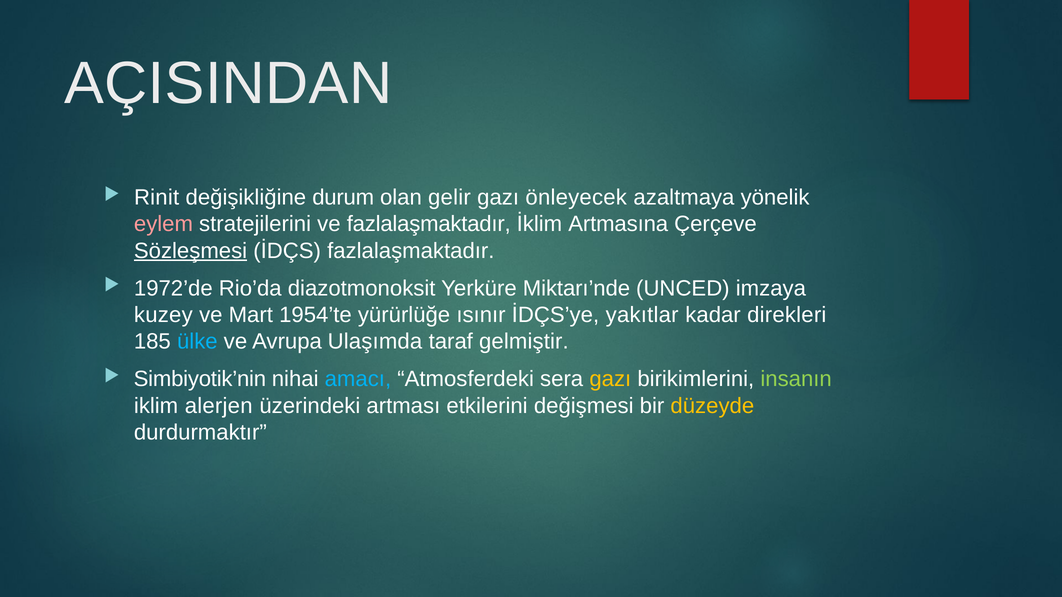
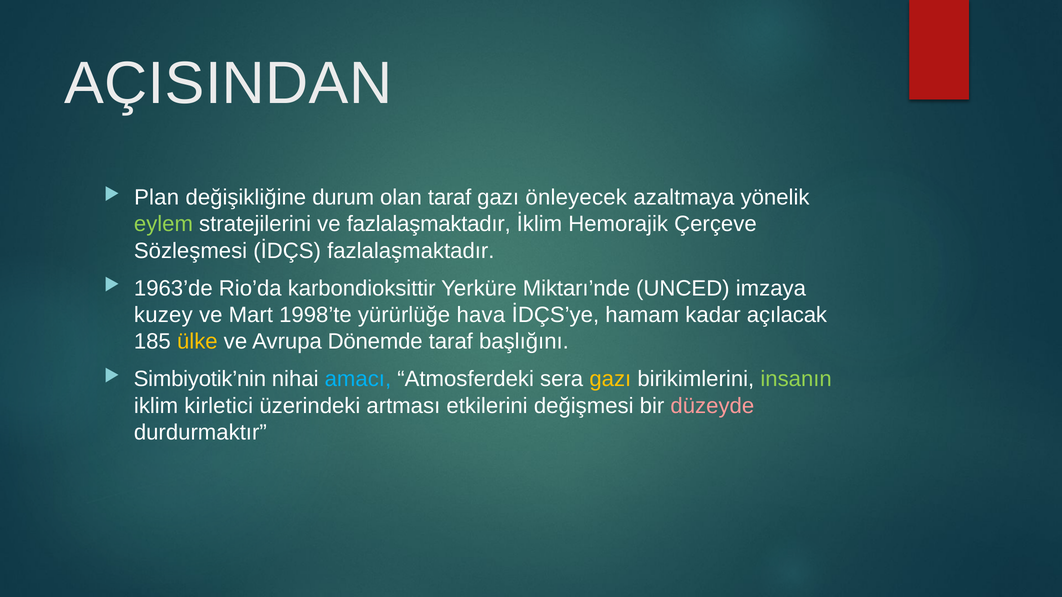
Rinit: Rinit -> Plan (157, 198)
olan gelir: gelir -> taraf (450, 198)
eylem colour: pink -> light green (163, 224)
Artmasına: Artmasına -> Hemorajik (618, 224)
Sözleşmesi underline: present -> none (191, 251)
1972’de: 1972’de -> 1963’de (173, 289)
diazotmonoksit: diazotmonoksit -> karbondioksittir (362, 289)
1954’te: 1954’te -> 1998’te (315, 315)
ısınır: ısınır -> hava (481, 315)
yakıtlar: yakıtlar -> hamam (642, 315)
direkleri: direkleri -> açılacak (787, 315)
ülke colour: light blue -> yellow (197, 342)
Ulaşımda: Ulaşımda -> Dönemde (375, 342)
gelmiştir: gelmiştir -> başlığını (524, 342)
alerjen: alerjen -> kirletici (219, 406)
düzeyde colour: yellow -> pink (712, 406)
